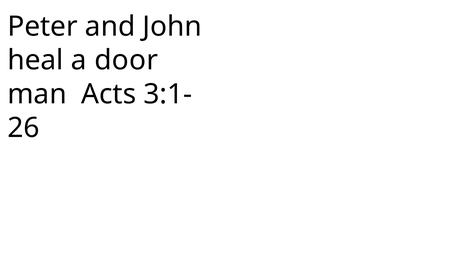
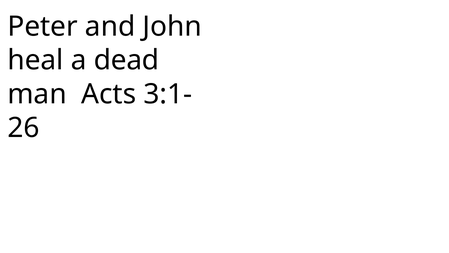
door: door -> dead (127, 60)
